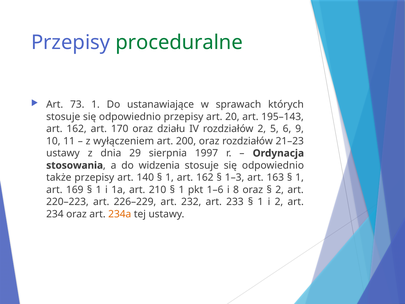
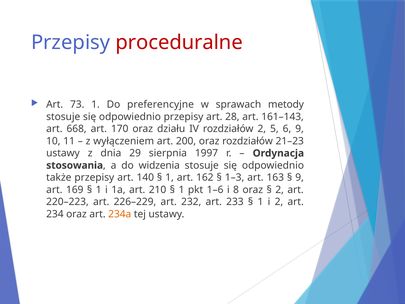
proceduralne colour: green -> red (179, 43)
ustanawiające: ustanawiające -> preferencyjne (161, 105)
których: których -> metody (286, 105)
20: 20 -> 28 (232, 117)
195–143: 195–143 -> 161–143 (283, 117)
162: 162 -> 668 (77, 129)
1: 1 -> 9 (300, 177)
